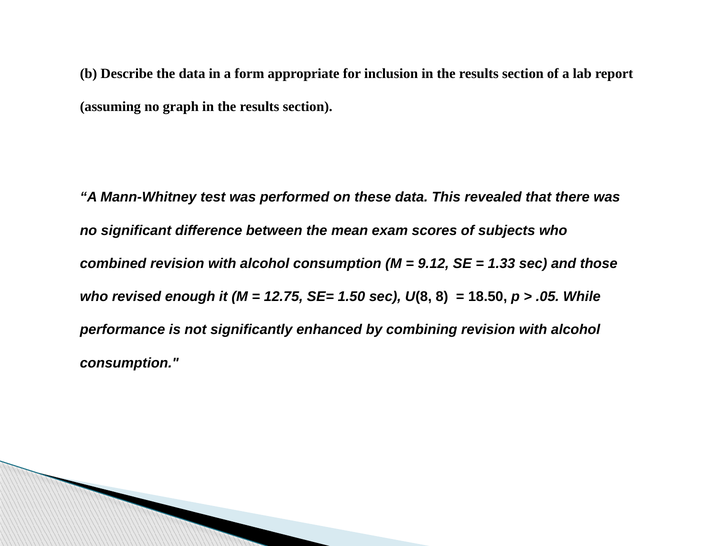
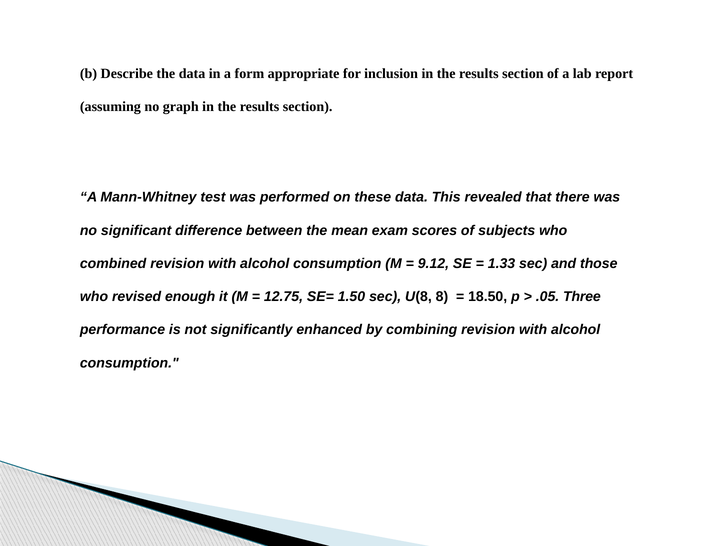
While: While -> Three (582, 297)
